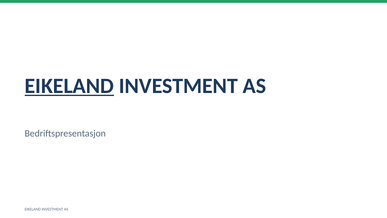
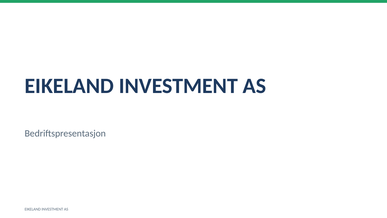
EIKELAND underline: present -> none (69, 86)
